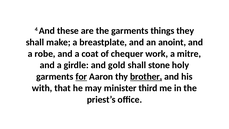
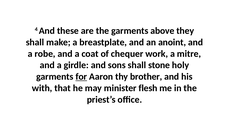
things: things -> above (162, 31)
gold: gold -> sons (117, 65)
brother underline: present -> none (146, 77)
third: third -> flesh (148, 88)
